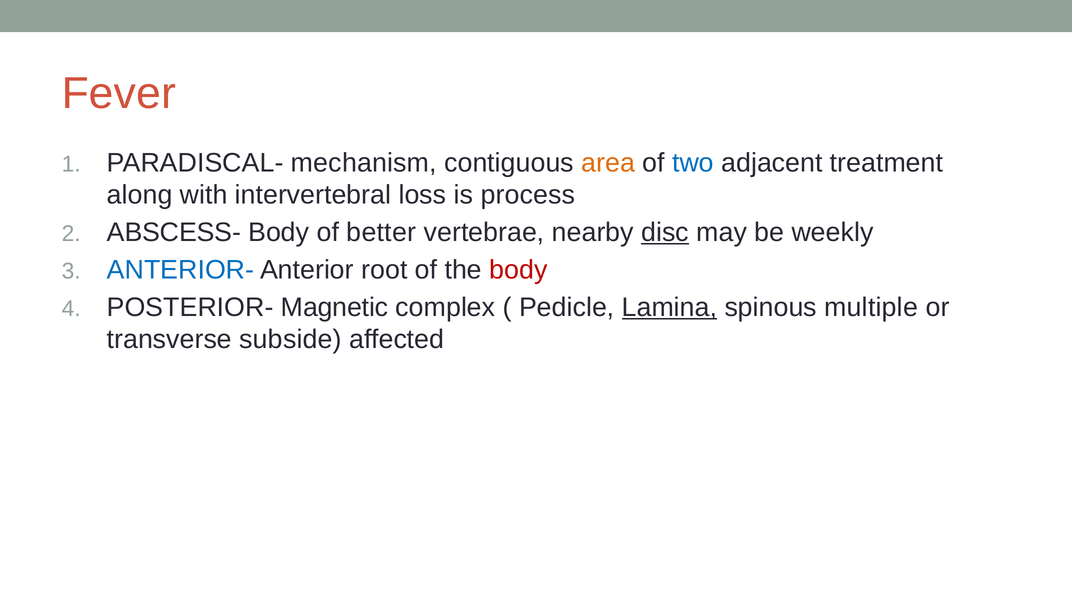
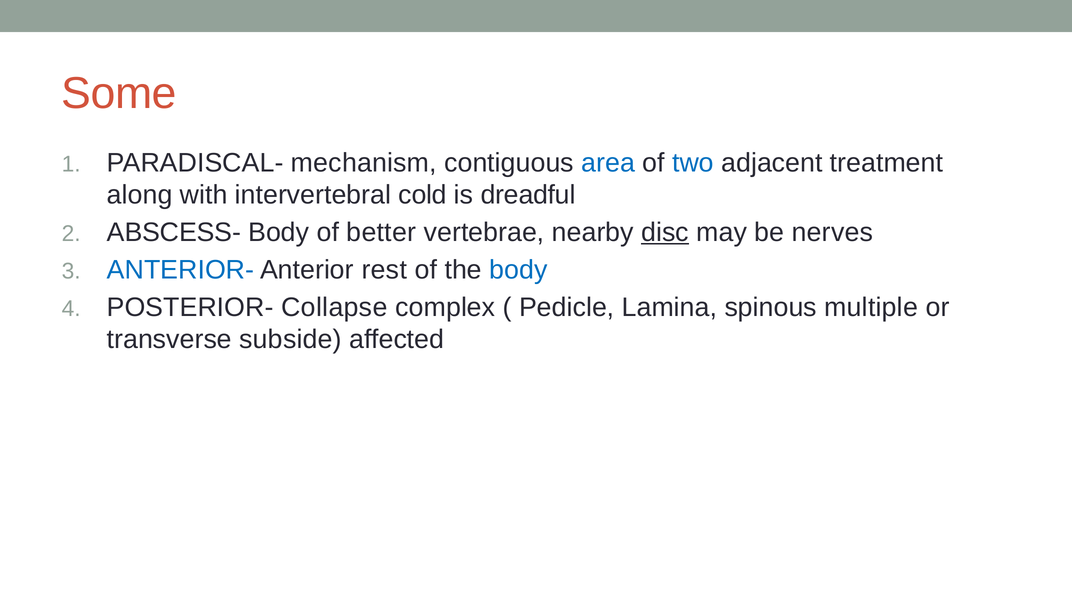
Fever: Fever -> Some (119, 94)
area colour: orange -> blue (608, 163)
loss: loss -> cold (423, 195)
process: process -> dreadful (528, 195)
weekly: weekly -> nerves (832, 232)
root: root -> rest (384, 270)
body colour: red -> blue (518, 270)
Magnetic: Magnetic -> Collapse (334, 307)
Lamina underline: present -> none (669, 307)
